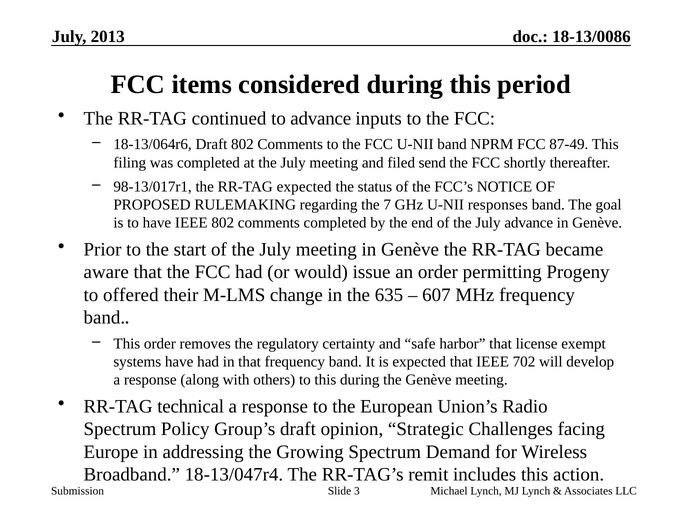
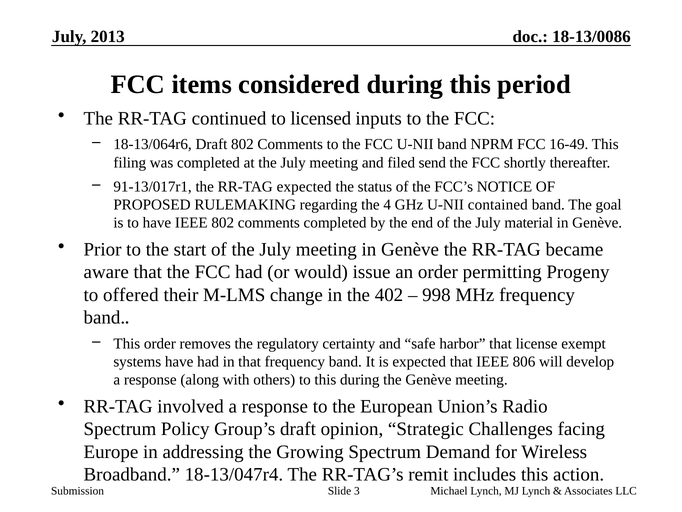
to advance: advance -> licensed (321, 118)
87-49: 87-49 -> 16-49 (569, 144)
98-13/017r1: 98-13/017r1 -> 91-13/017r1 (153, 186)
7: 7 -> 4 (387, 205)
responses: responses -> contained (498, 205)
July advance: advance -> material (529, 223)
635: 635 -> 402 (389, 295)
607: 607 -> 998 (436, 295)
702: 702 -> 806 (524, 361)
technical: technical -> involved (191, 406)
